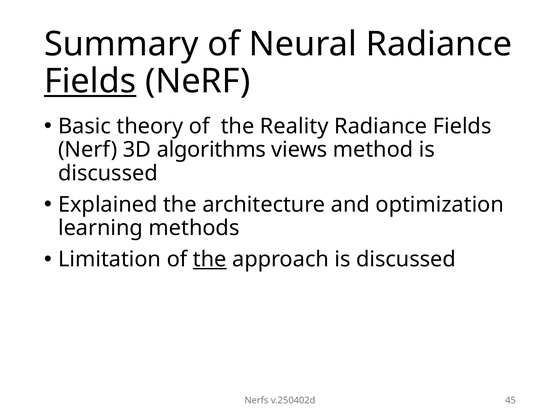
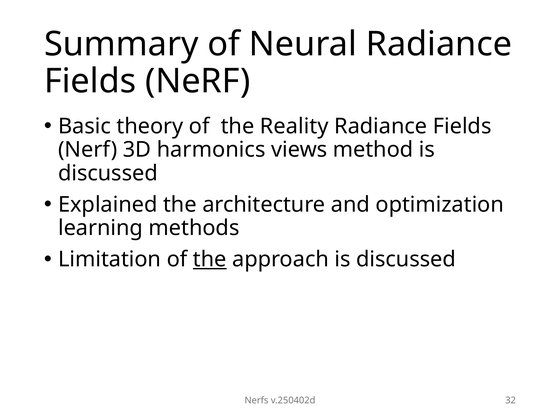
Fields underline: present -> none (90, 81)
algorithms: algorithms -> harmonics (211, 150)
45: 45 -> 32 (511, 400)
